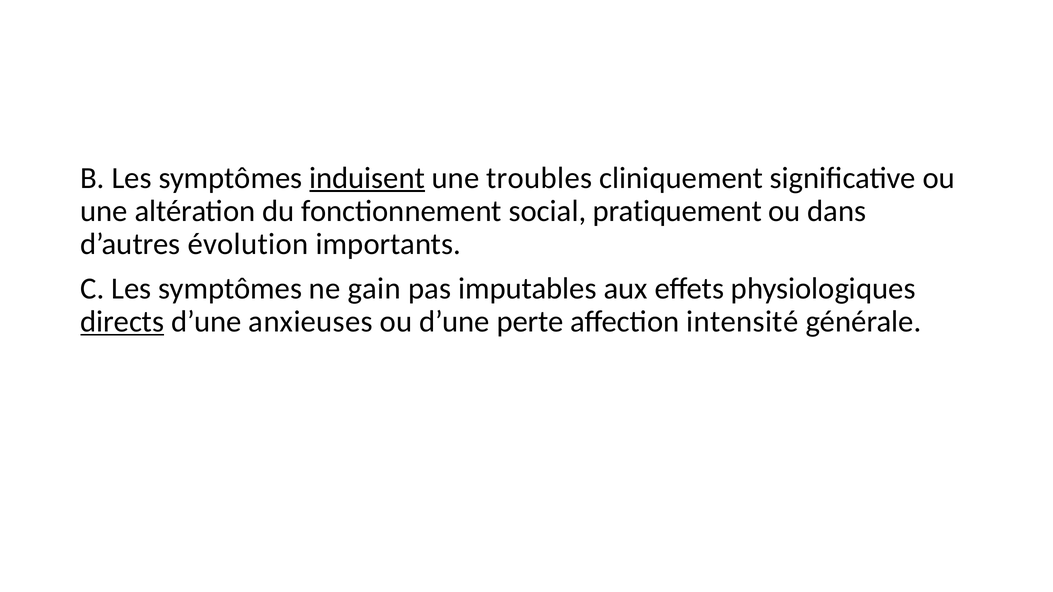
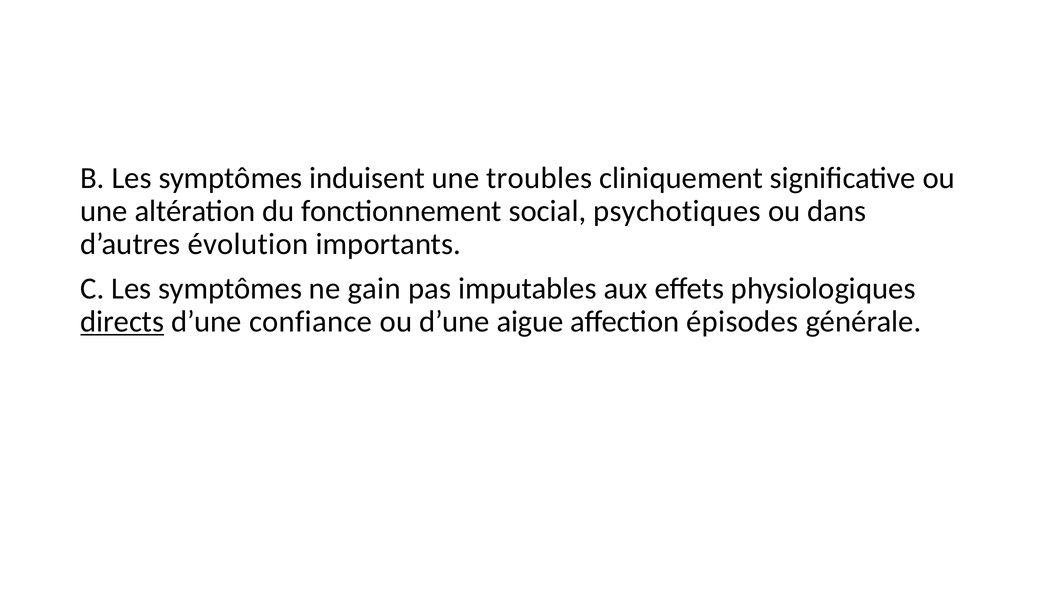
induisent underline: present -> none (367, 178)
pratiquement: pratiquement -> psychotiques (677, 211)
anxieuses: anxieuses -> confiance (311, 322)
perte: perte -> aigue (530, 322)
intensité: intensité -> épisodes (742, 322)
